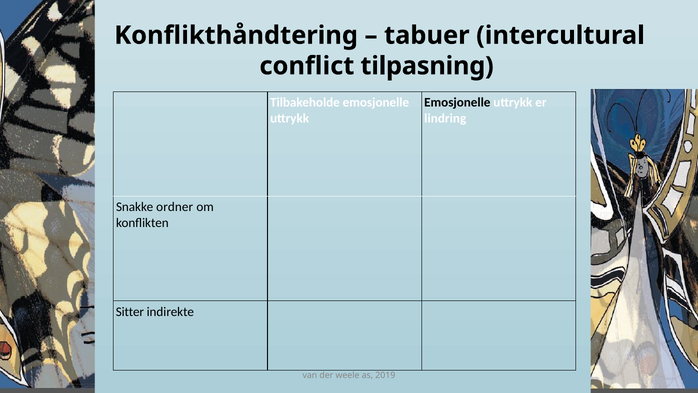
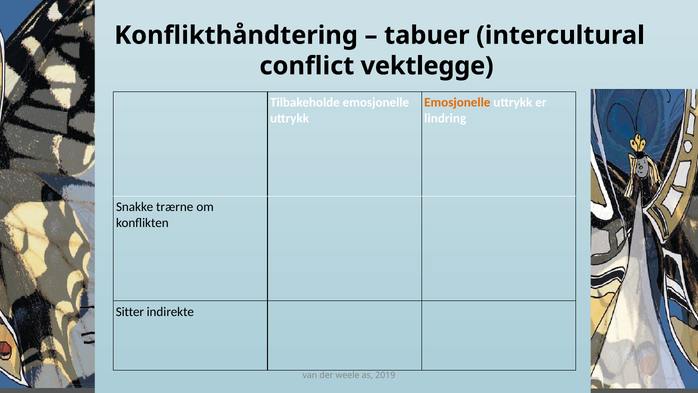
tilpasning: tilpasning -> vektlegge (427, 66)
Emosjonelle colour: black -> orange (457, 102)
ordner: ordner -> trærne (175, 207)
